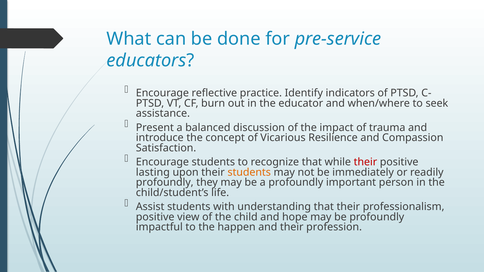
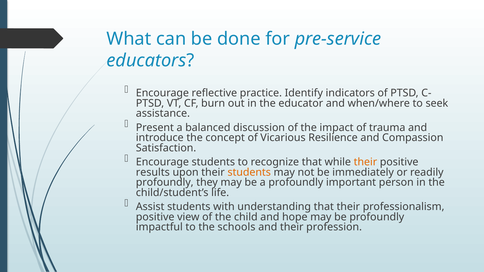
their colour: red -> orange (365, 162)
lasting: lasting -> results (153, 172)
happen: happen -> schools (236, 227)
